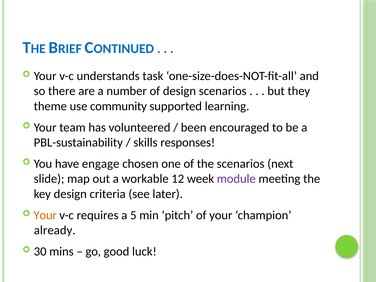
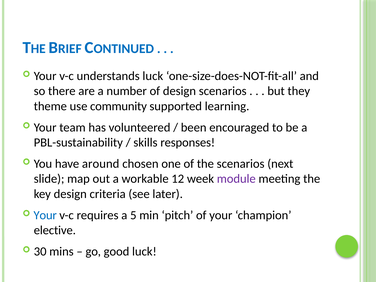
understands task: task -> luck (153, 76)
engage: engage -> around (101, 164)
Your colour: orange -> blue (45, 215)
already: already -> elective (55, 230)
